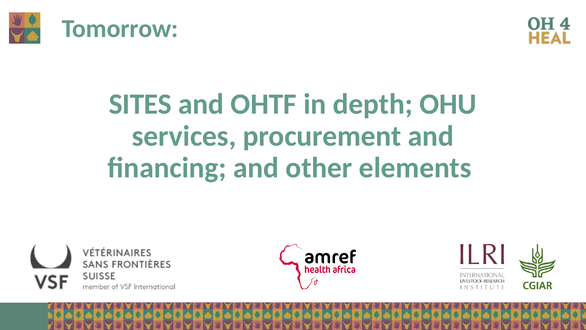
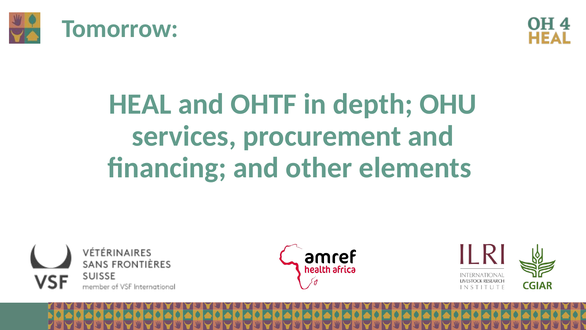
SITES: SITES -> HEAL (140, 104)
